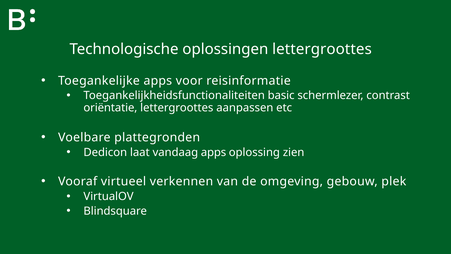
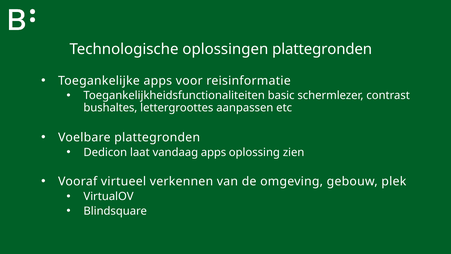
oplossingen lettergroottes: lettergroottes -> plattegronden (322, 49)
oriëntatie: oriëntatie -> bushaltes (110, 108)
